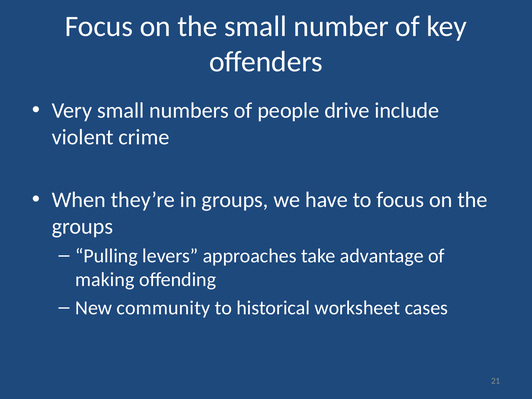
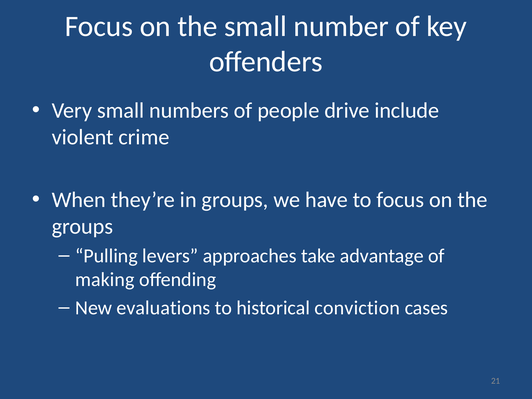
community: community -> evaluations (163, 308)
worksheet: worksheet -> conviction (357, 308)
